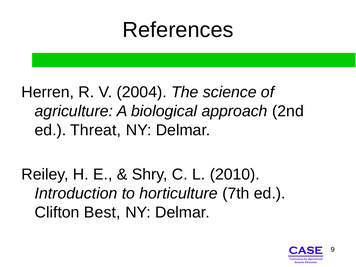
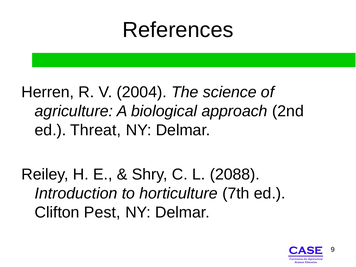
2010: 2010 -> 2088 (235, 174)
Best: Best -> Pest (102, 212)
